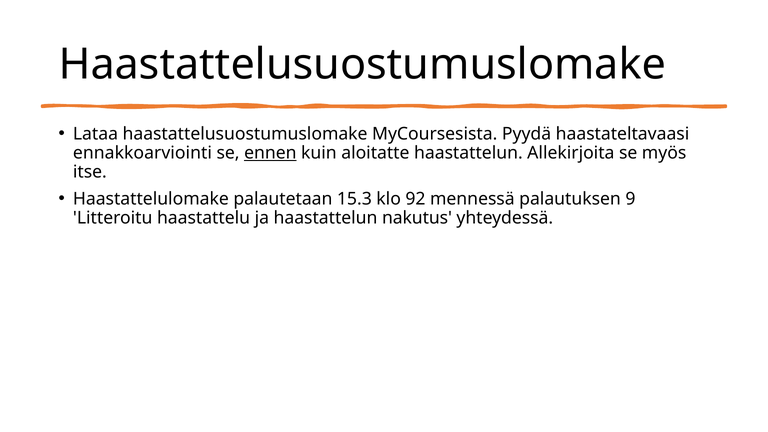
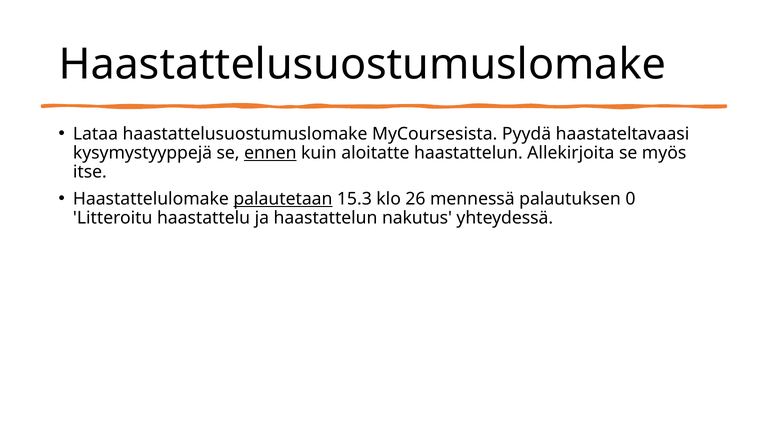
ennakkoarviointi: ennakkoarviointi -> kysymystyyppejä (143, 153)
palautetaan underline: none -> present (283, 199)
92: 92 -> 26 (415, 199)
9: 9 -> 0 (630, 199)
